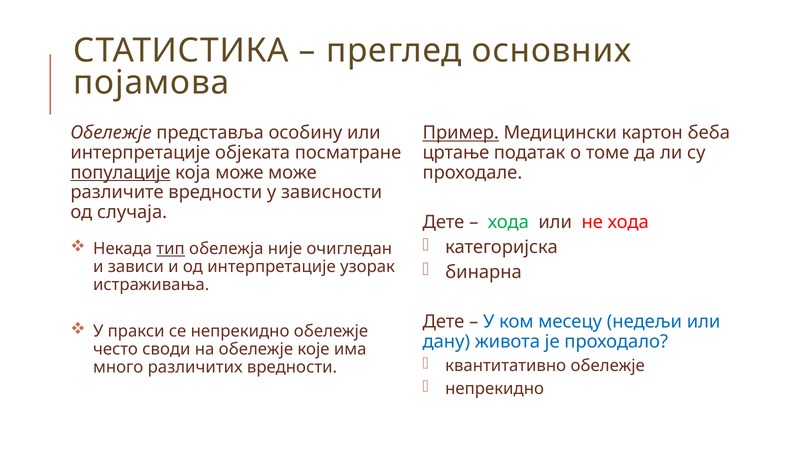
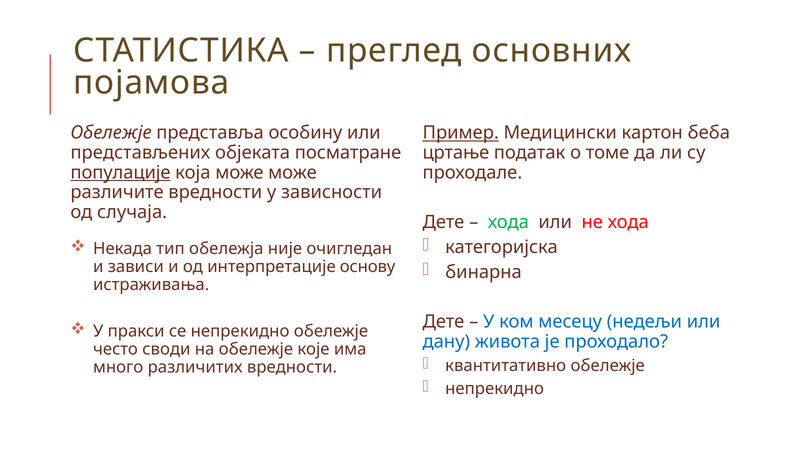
интерпретације: интерпретације -> представљених (140, 153)
тип underline: present -> none (171, 248)
узорак: узорак -> основу (368, 266)
